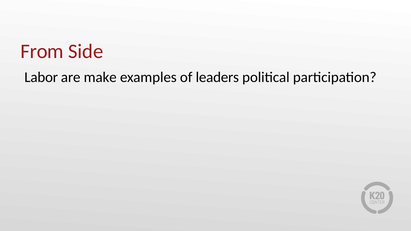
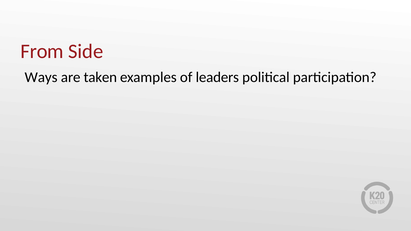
Labor: Labor -> Ways (41, 77)
make: make -> taken (100, 77)
